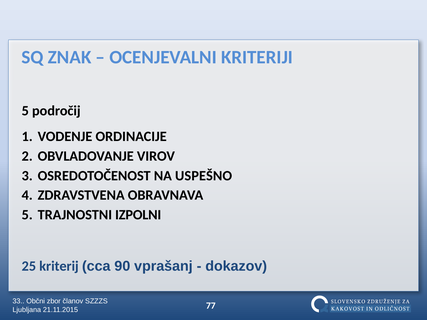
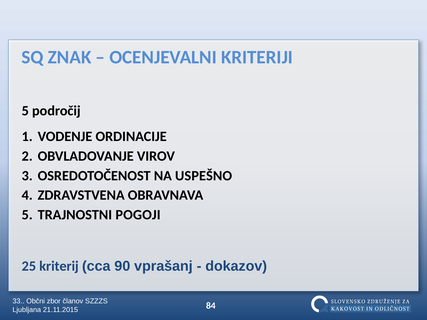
IZPOLNI: IZPOLNI -> POGOJI (138, 215)
77: 77 -> 84 (211, 306)
